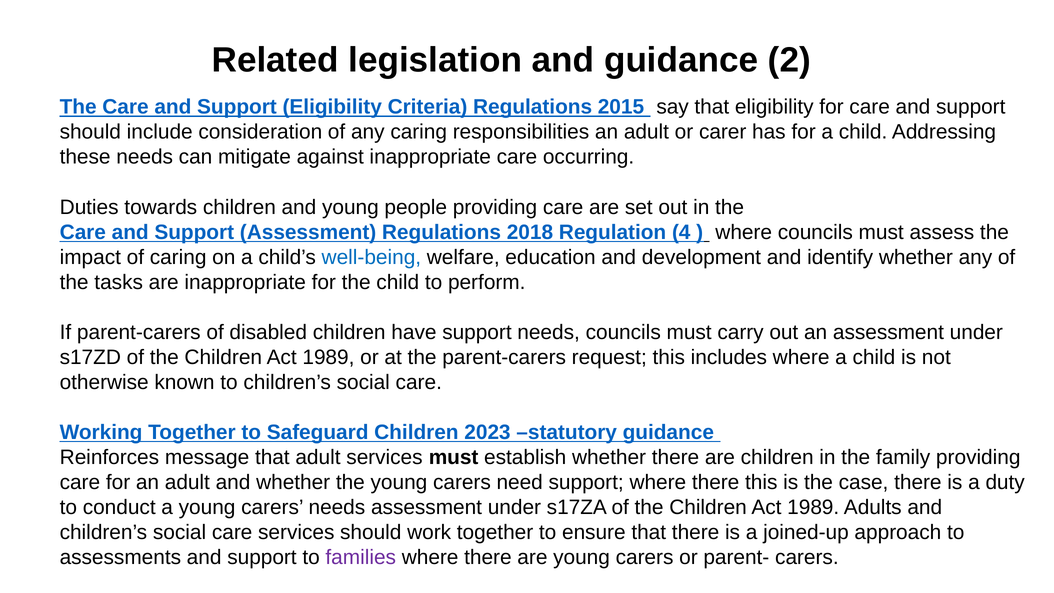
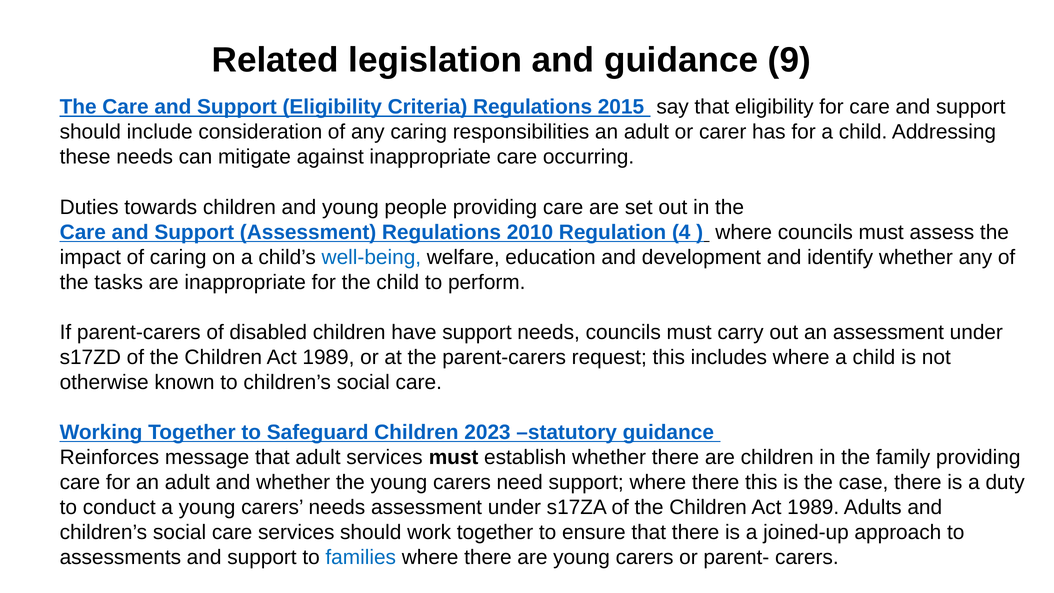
2: 2 -> 9 (789, 60)
2018: 2018 -> 2010 (530, 232)
families colour: purple -> blue (361, 557)
